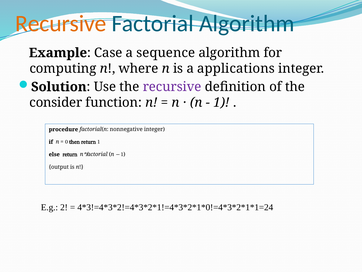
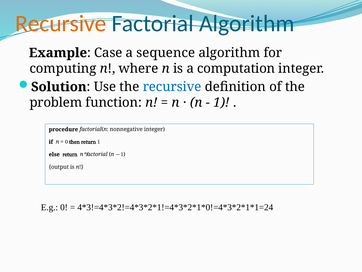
applications: applications -> computation (236, 68)
recursive colour: purple -> blue (172, 87)
consider: consider -> problem (56, 102)
E.g 2: 2 -> 0 (64, 207)
